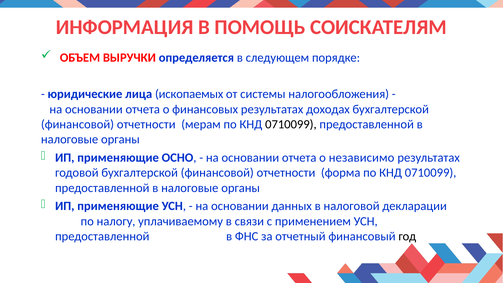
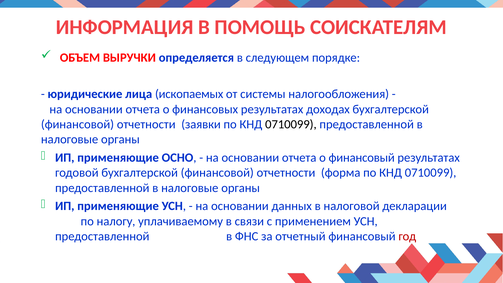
мерам: мерам -> заявки (201, 124)
о независимо: независимо -> финансовый (362, 158)
год colour: black -> red (407, 236)
